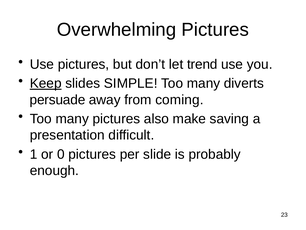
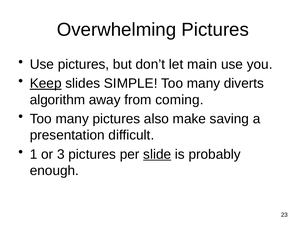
trend: trend -> main (202, 64)
persuade: persuade -> algorithm (57, 100)
0: 0 -> 3 (61, 154)
slide underline: none -> present (157, 154)
